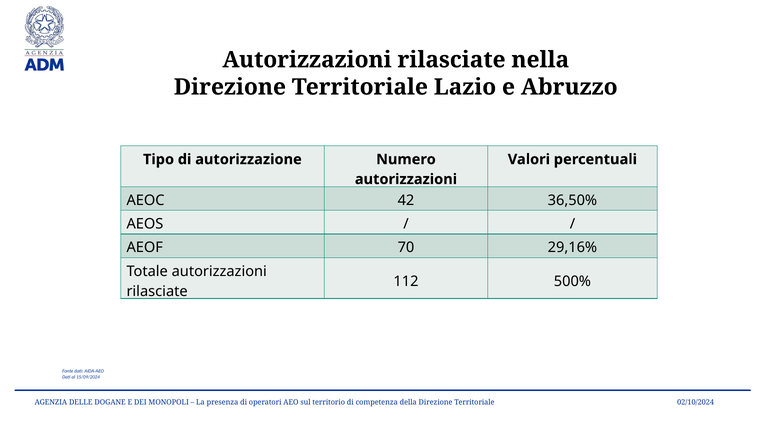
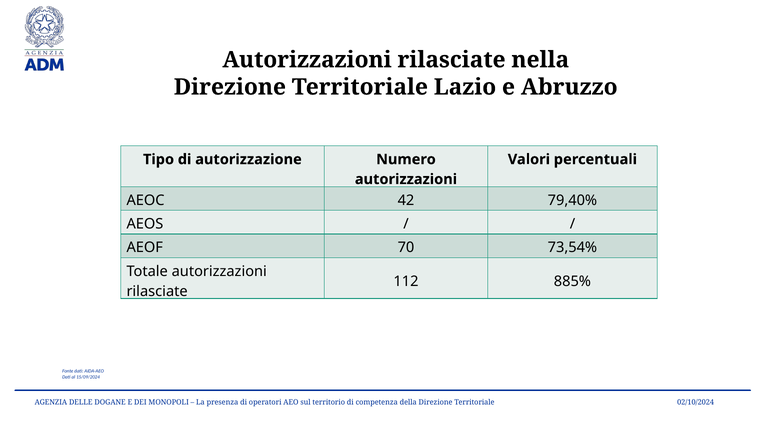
36,50%: 36,50% -> 79,40% (572, 200)
29,16%: 29,16% -> 73,54% (572, 248)
500%: 500% -> 885% (572, 281)
